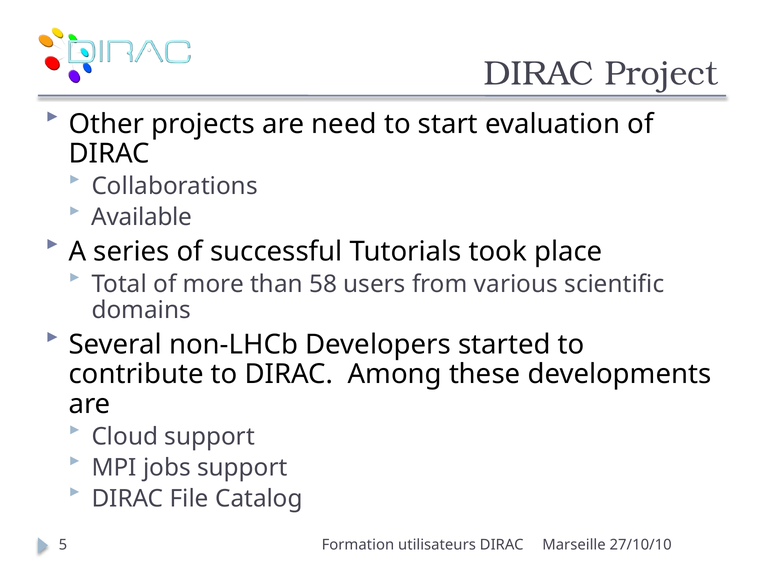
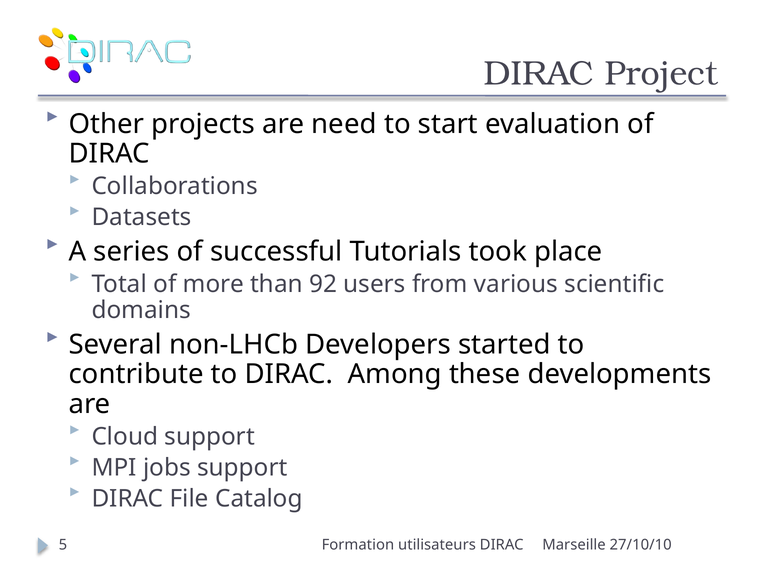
Available: Available -> Datasets (142, 217)
58: 58 -> 92 (323, 284)
